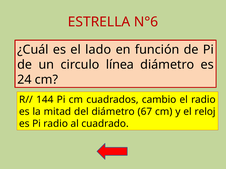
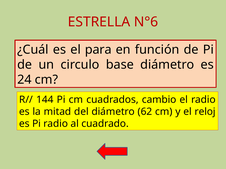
lado: lado -> para (98, 50)
línea: línea -> base (120, 65)
67: 67 -> 62 (145, 112)
